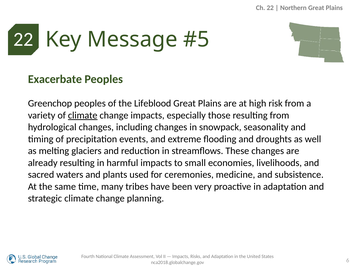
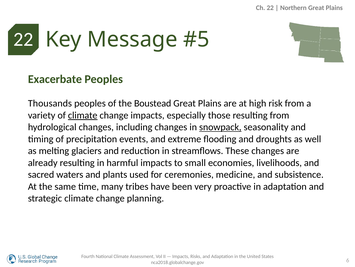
Greenchop: Greenchop -> Thousands (50, 103)
Lifeblood: Lifeblood -> Boustead (153, 103)
snowpack underline: none -> present (220, 127)
